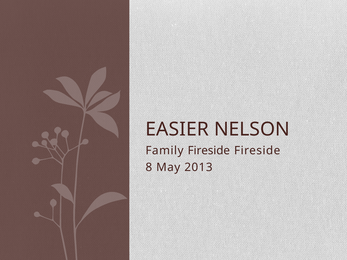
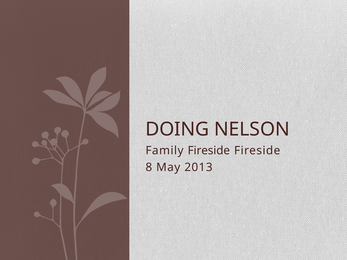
EASIER: EASIER -> DOING (177, 129)
